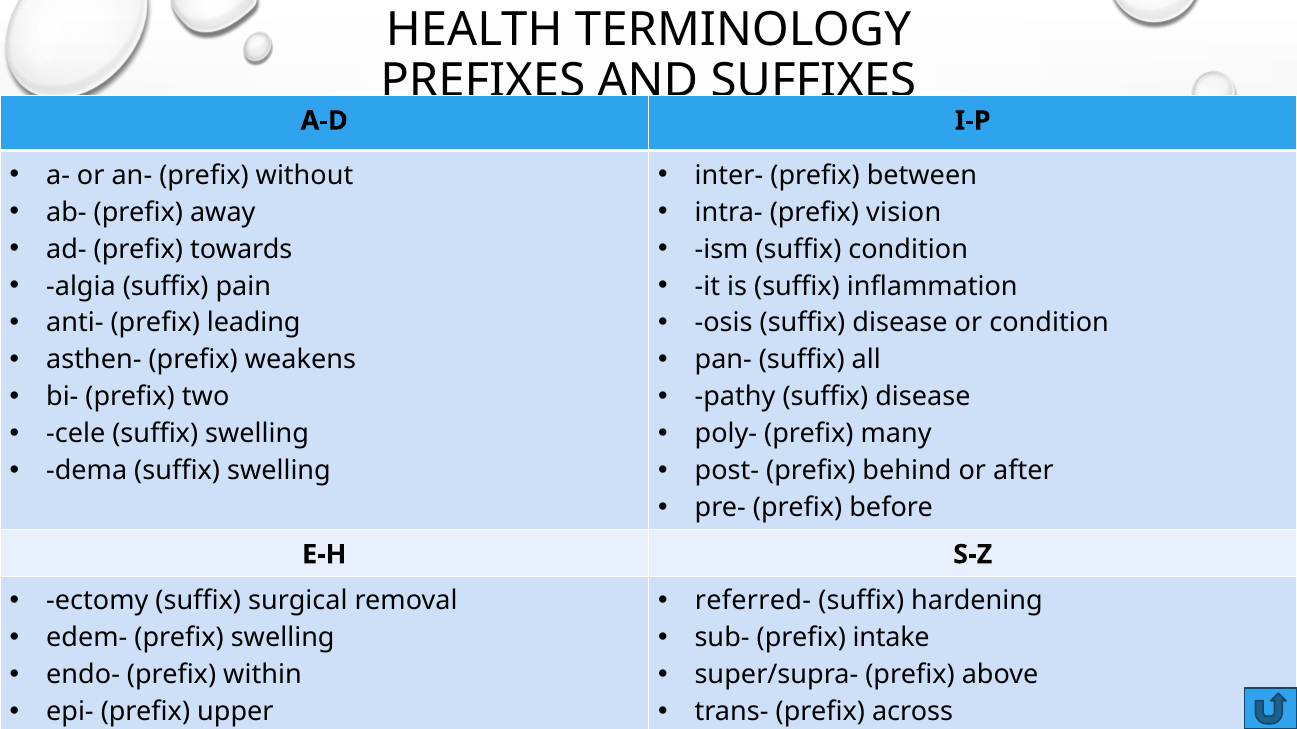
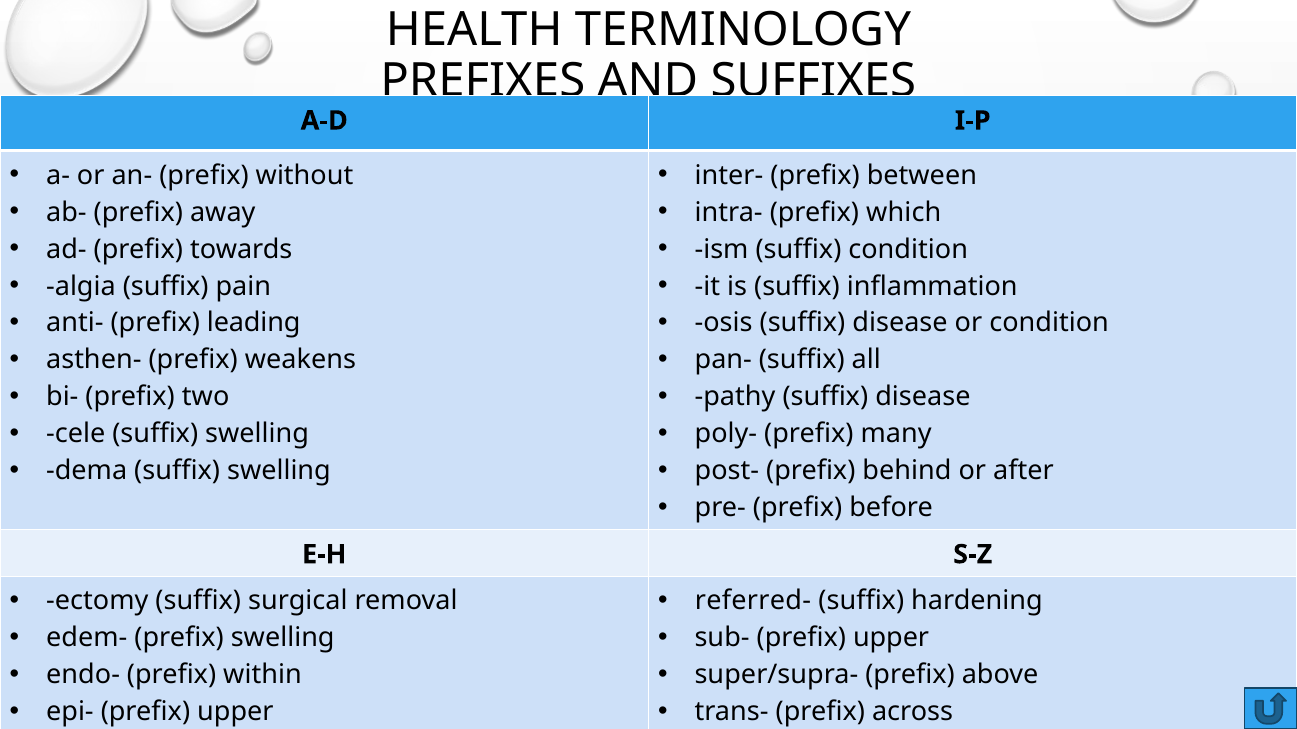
vision: vision -> which (904, 212)
sub- prefix intake: intake -> upper (891, 638)
